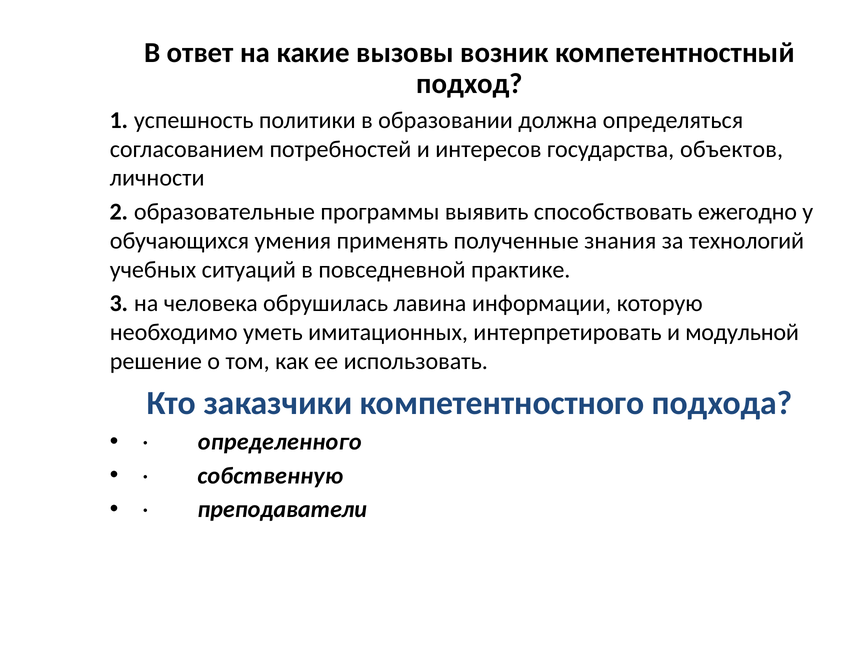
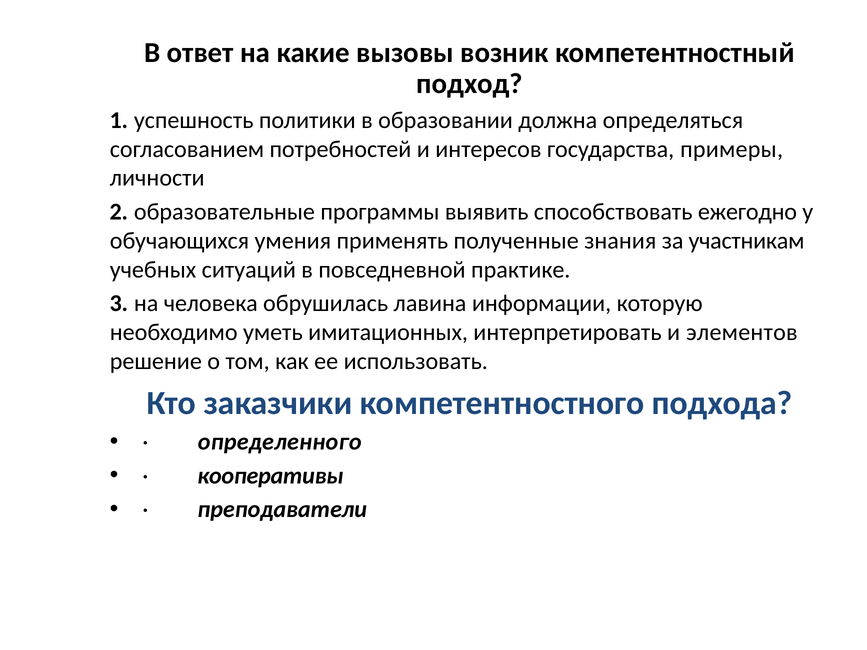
объектов: объектов -> примеры (732, 149)
технологий: технологий -> участникам (746, 241)
модульной: модульной -> элементов (742, 332)
собственную: собственную -> кооперативы (270, 476)
